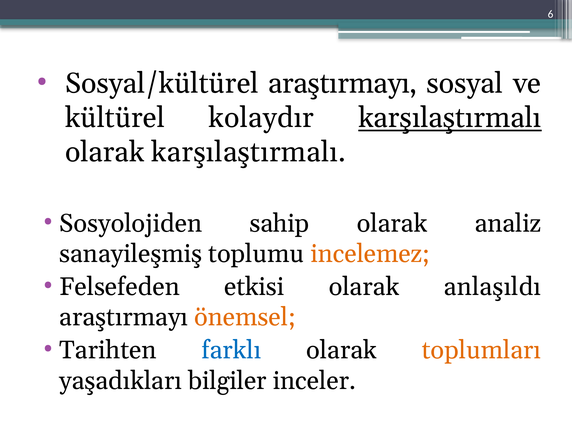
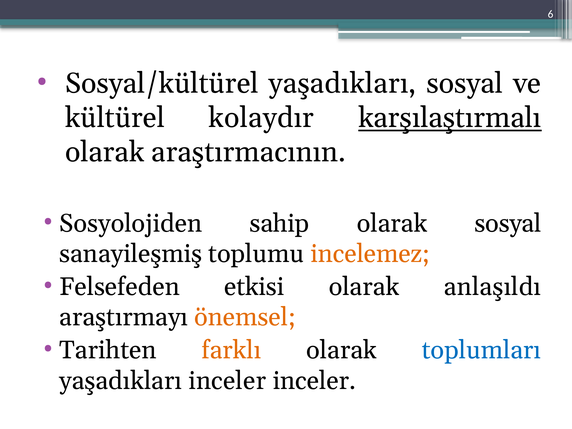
Sosyal/kültürel araştırmayı: araştırmayı -> yaşadıkları (342, 83)
olarak karşılaştırmalı: karşılaştırmalı -> araştırmacının (249, 152)
olarak analiz: analiz -> sosyal (508, 223)
farklı colour: blue -> orange (231, 350)
toplumları colour: orange -> blue (481, 350)
yaşadıkları bilgiler: bilgiler -> inceler (227, 381)
